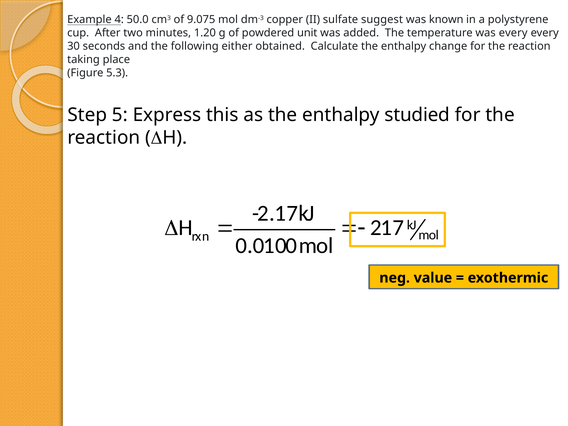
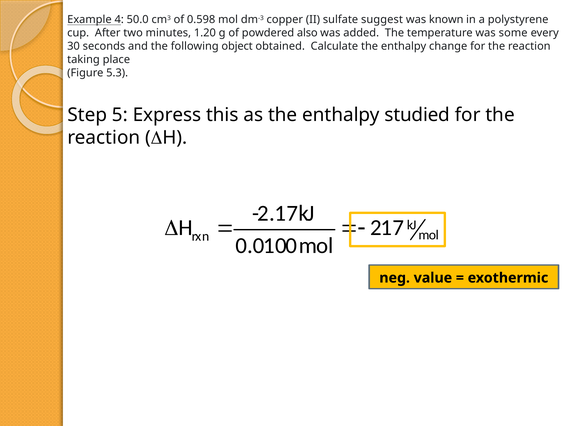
9.075: 9.075 -> 0.598 (201, 20)
unit: unit -> also (307, 33)
was every: every -> some (513, 33)
either: either -> object (237, 46)
